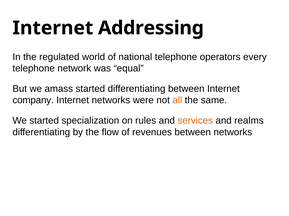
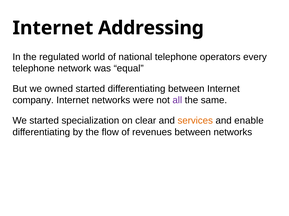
amass: amass -> owned (59, 89)
all colour: orange -> purple (177, 101)
rules: rules -> clear (146, 121)
realms: realms -> enable (249, 121)
